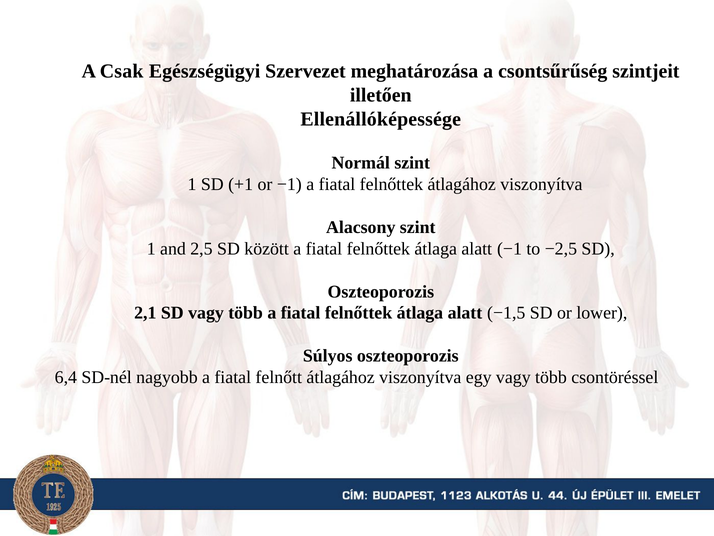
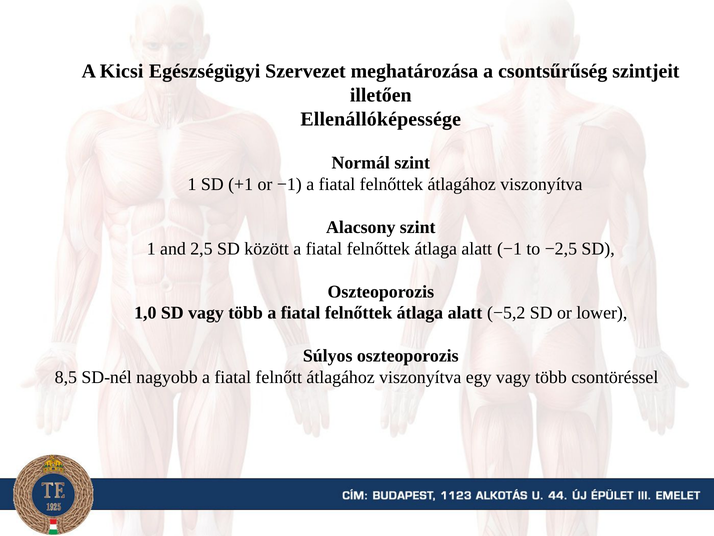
Csak: Csak -> Kicsi (122, 71)
2,1: 2,1 -> 1,0 (145, 313)
−1,5: −1,5 -> −5,2 (506, 313)
6,4: 6,4 -> 8,5 (66, 377)
